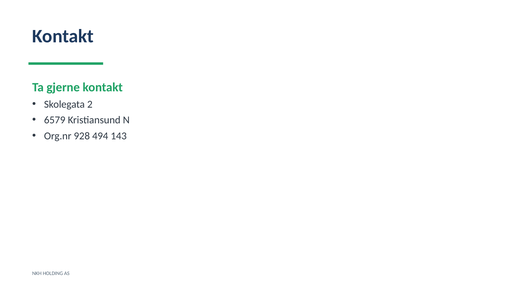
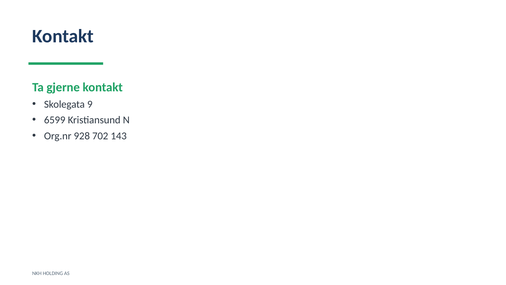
2: 2 -> 9 (90, 104)
6579: 6579 -> 6599 (55, 120)
494: 494 -> 702 (100, 136)
